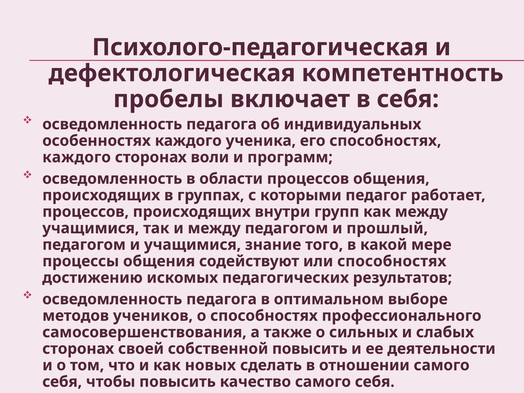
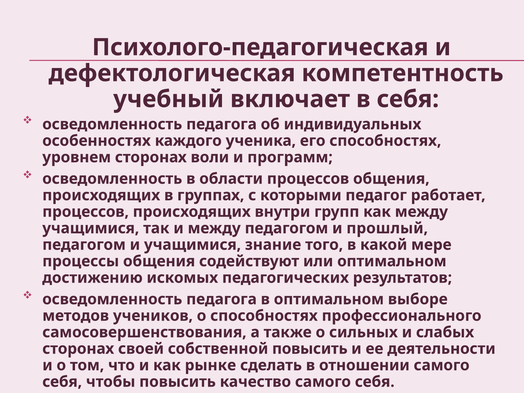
пробелы: пробелы -> учебный (169, 99)
каждого: каждого -> уровнем (77, 157)
или способностях: способностях -> оптимальном (392, 261)
новых: новых -> рынке (210, 365)
